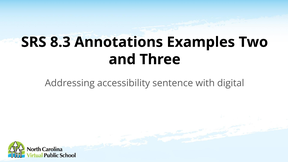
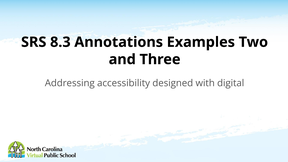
sentence: sentence -> designed (173, 83)
